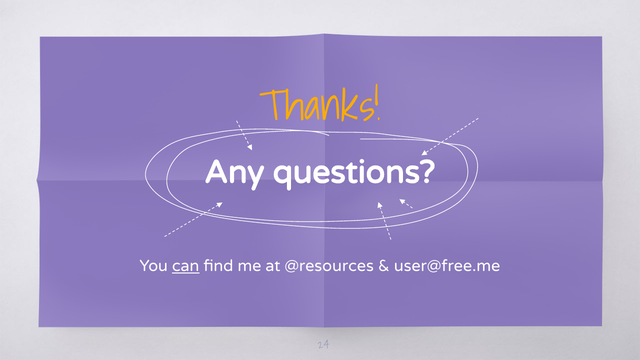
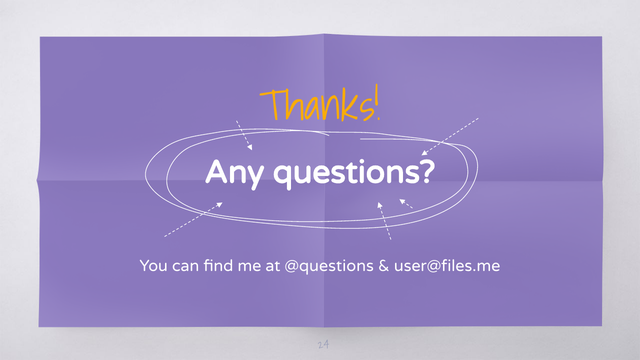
can underline: present -> none (186, 266)
@resources: @resources -> @questions (329, 266)
user@free.me: user@free.me -> user@files.me (447, 266)
